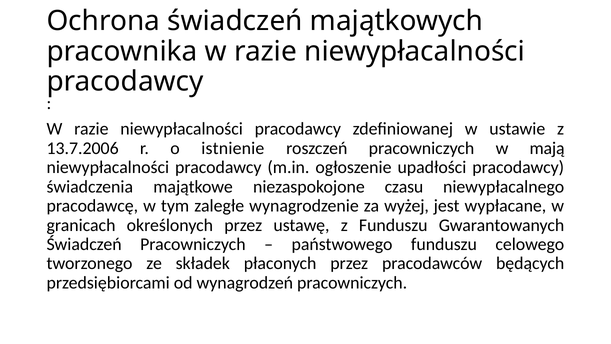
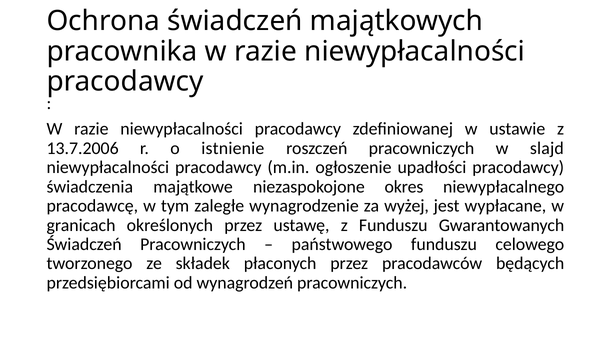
mają: mają -> slajd (547, 148)
czasu: czasu -> okres (404, 186)
